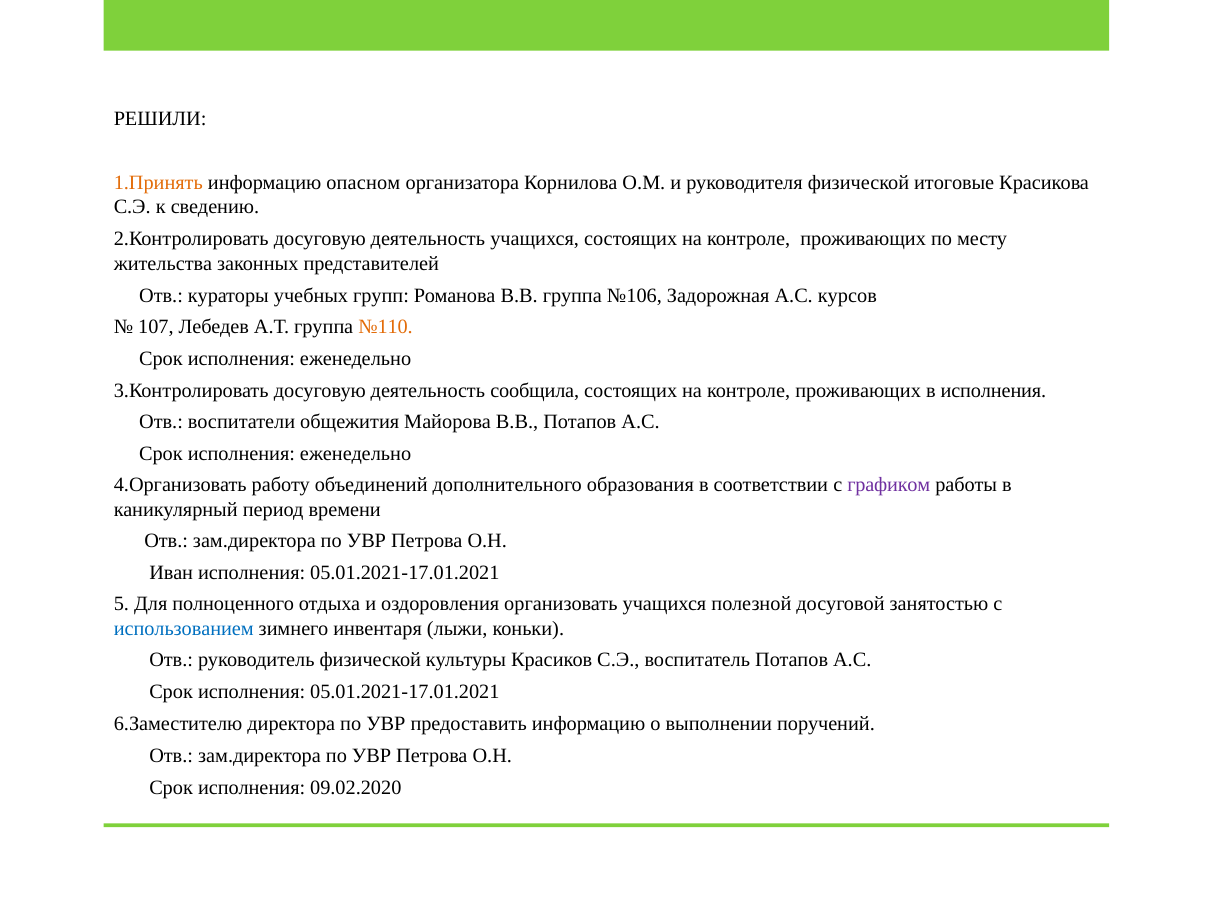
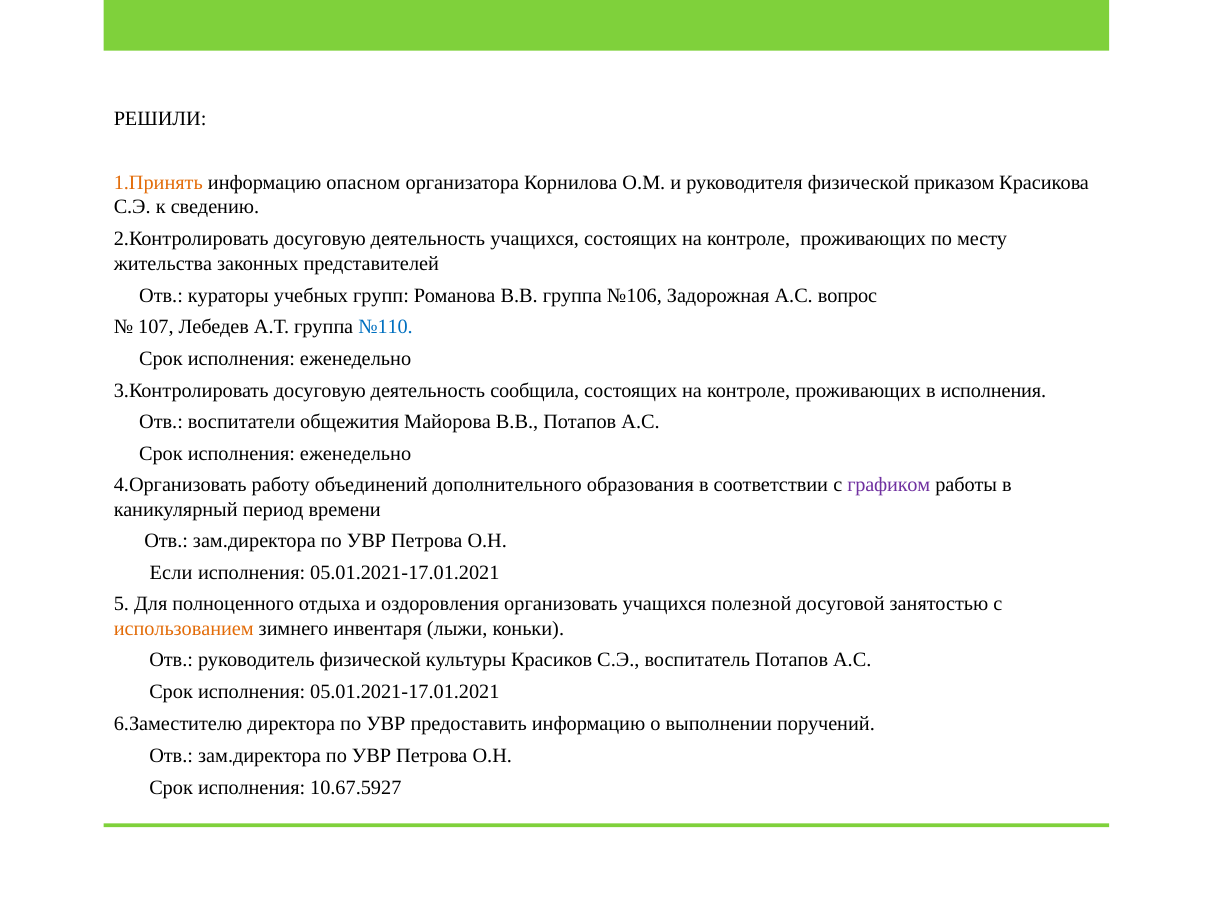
итоговые: итоговые -> приказом (954, 183)
курсов: курсов -> вопрос (847, 295)
№110 colour: orange -> blue (386, 327)
Иван: Иван -> Если (171, 572)
использованием colour: blue -> orange (184, 628)
09.02.2020: 09.02.2020 -> 10.67.5927 (356, 787)
